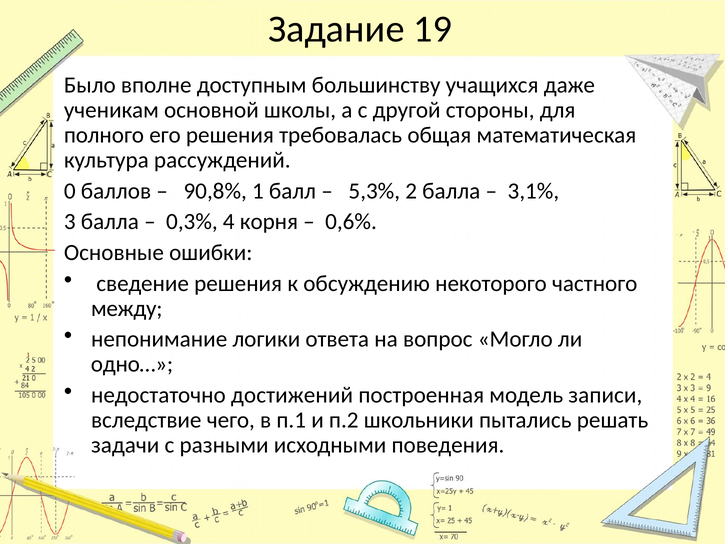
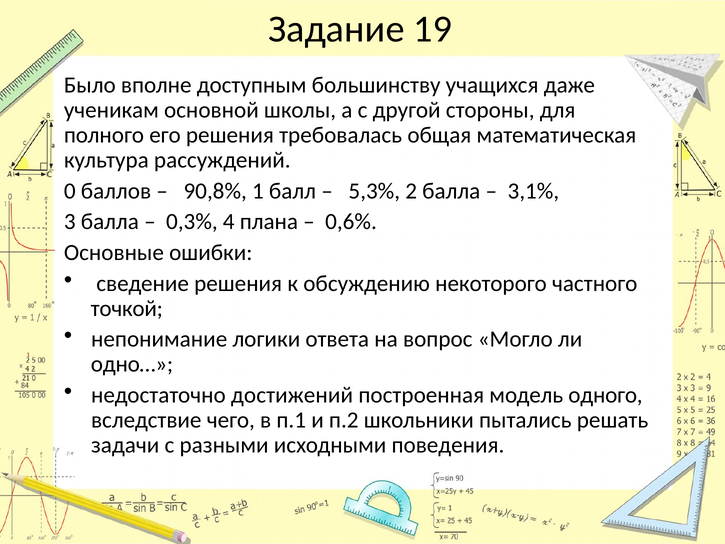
корня: корня -> плана (269, 222)
между: между -> точкой (127, 308)
записи: записи -> одного (605, 395)
